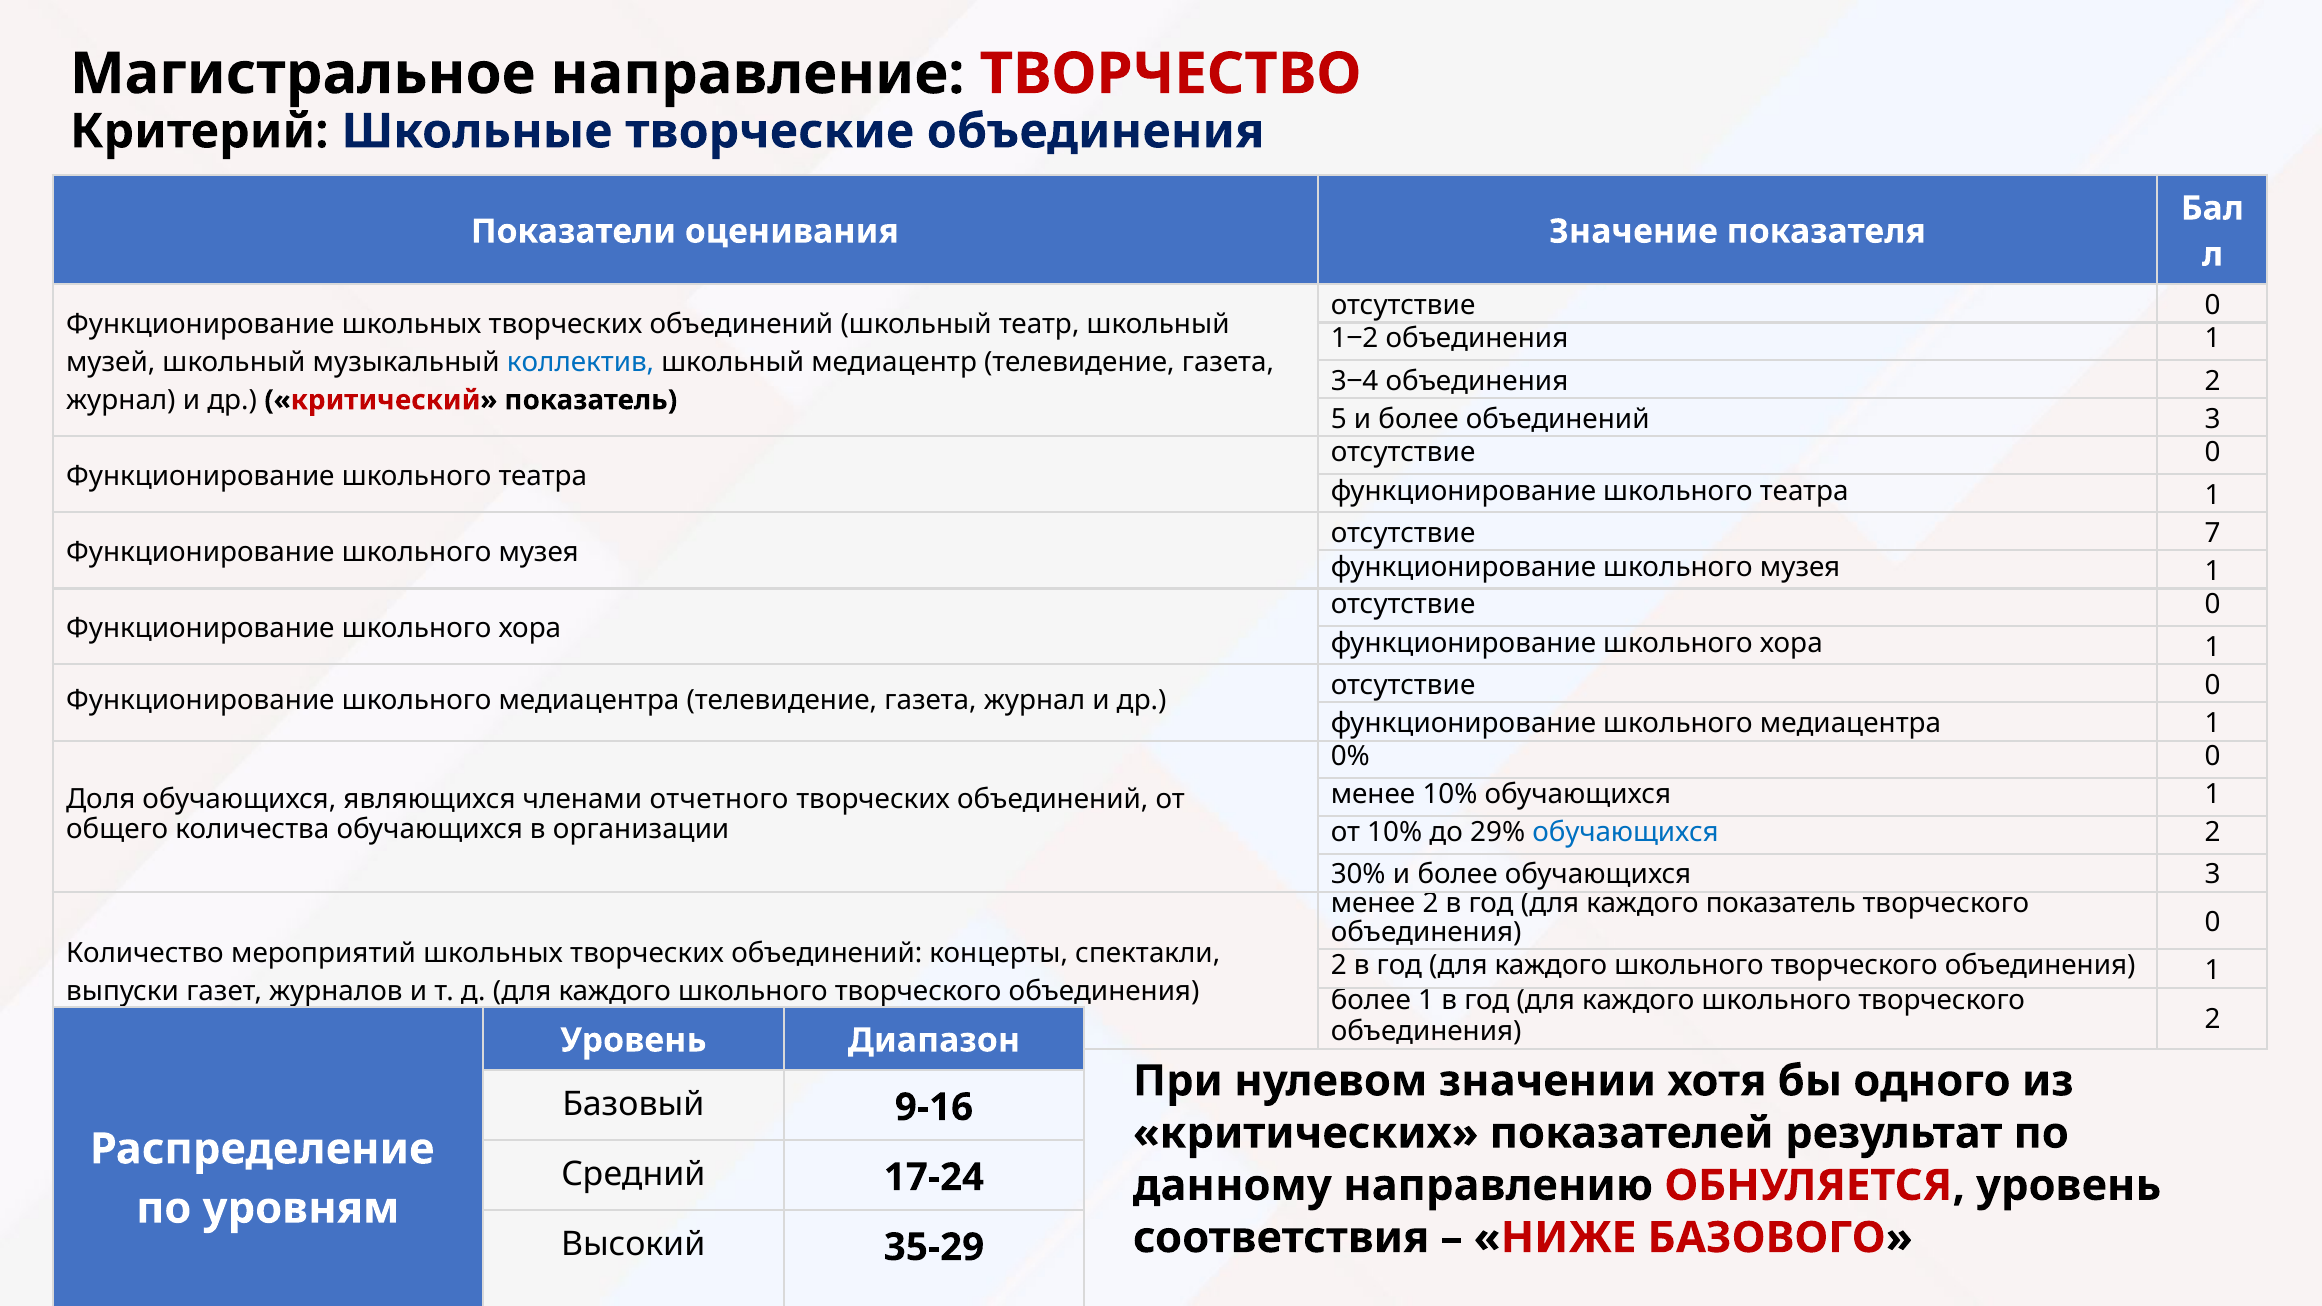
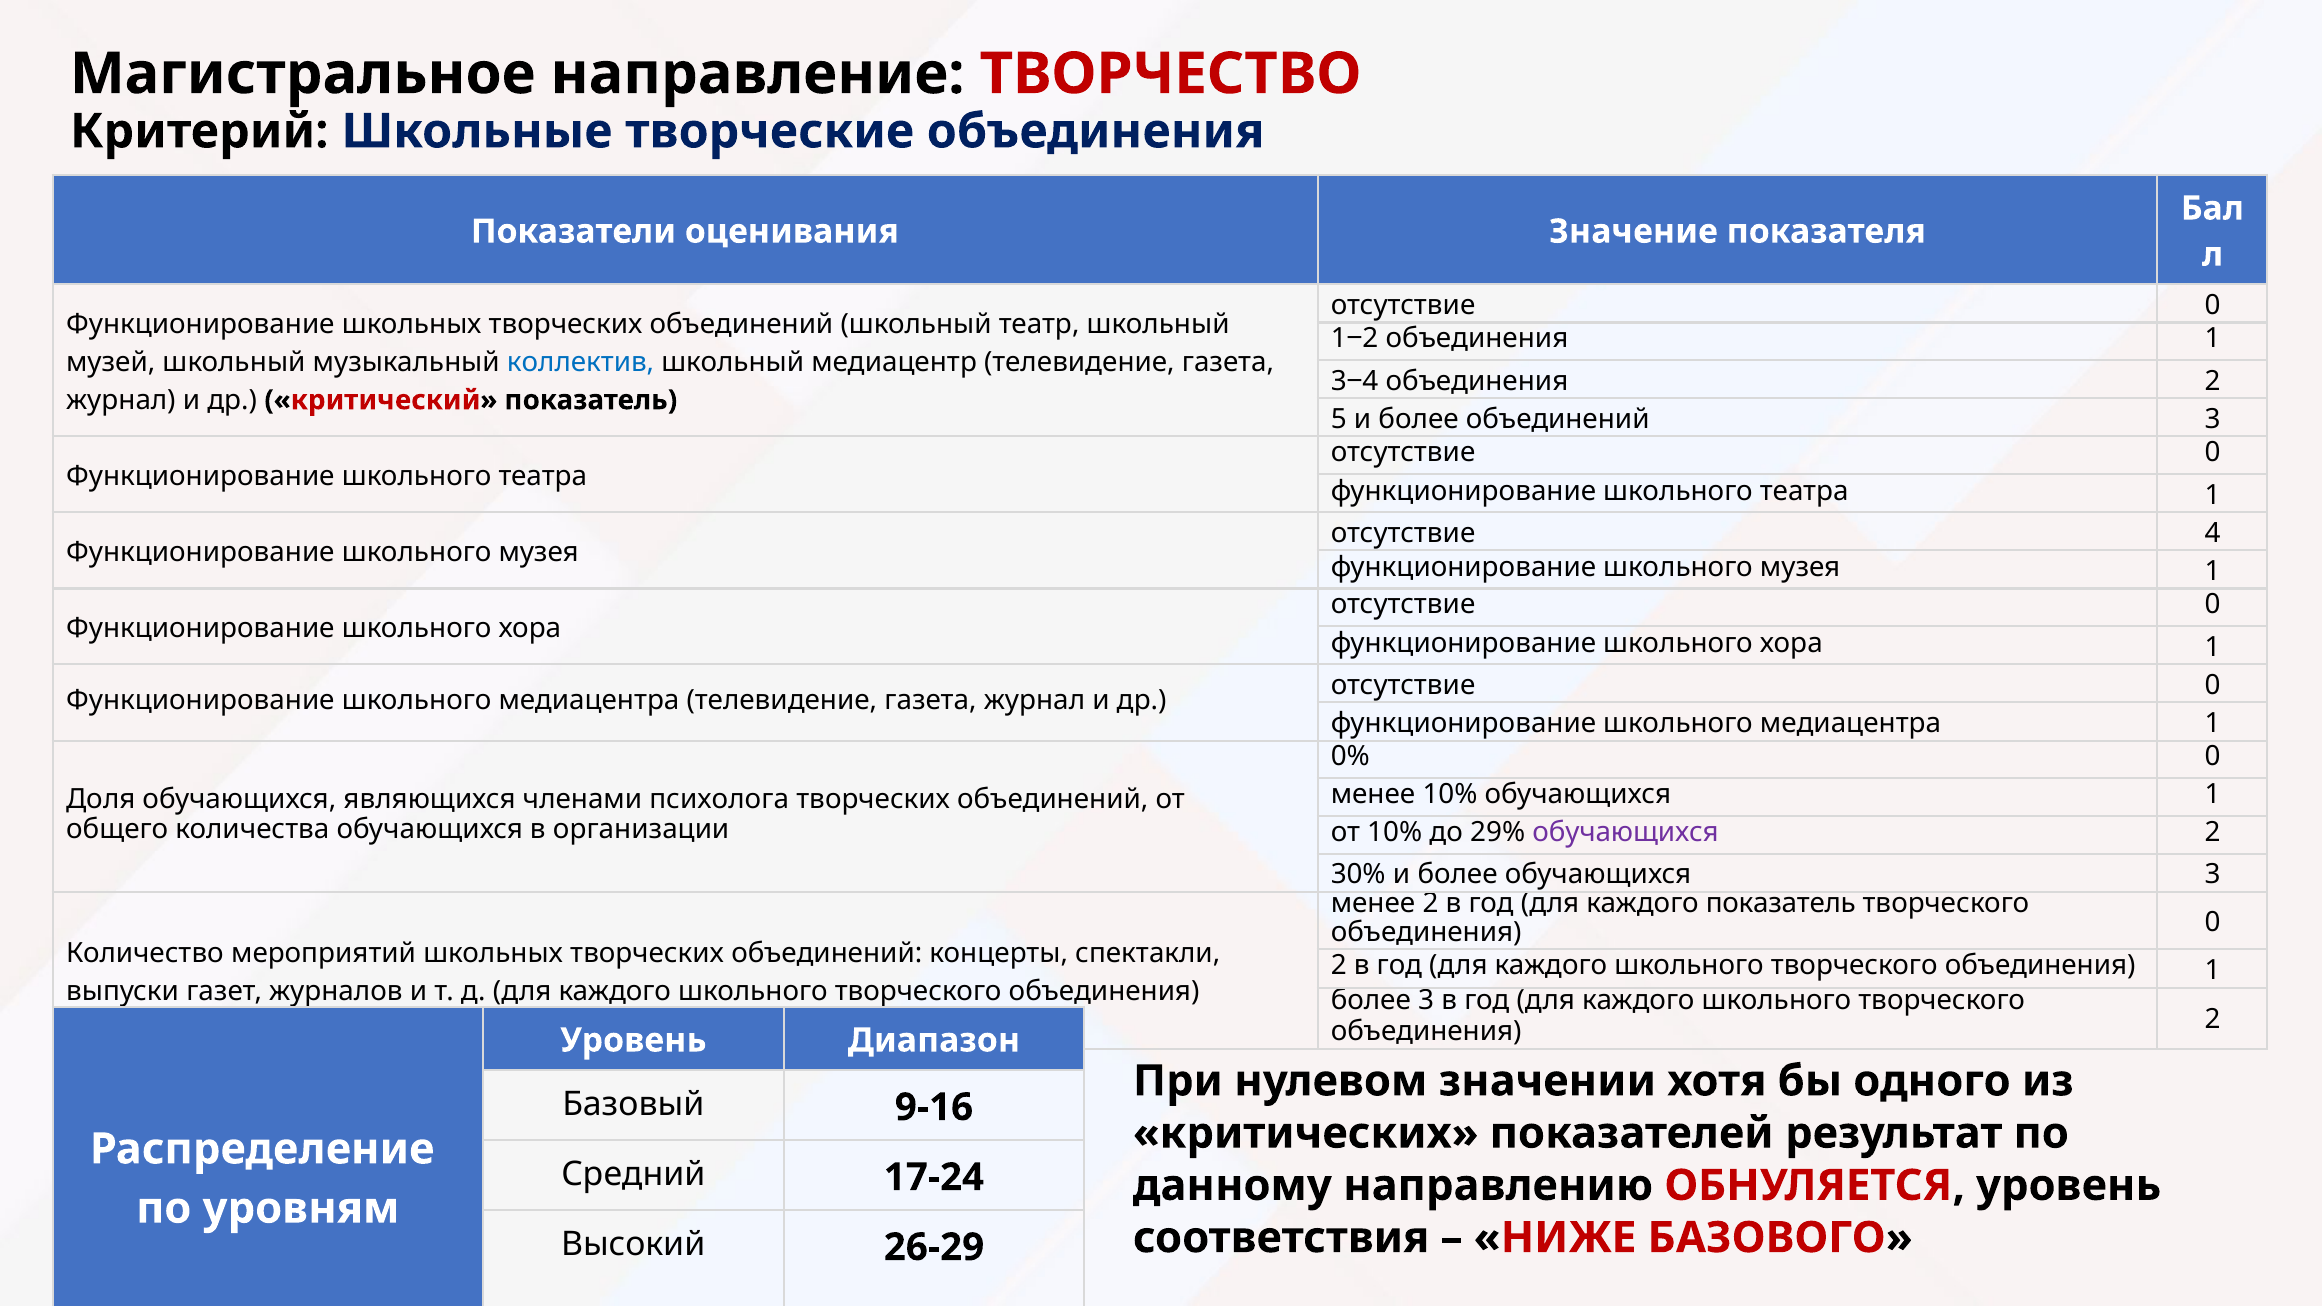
7: 7 -> 4 (2213, 533)
отчетного: отчетного -> психолога (719, 799)
обучающихся colour: blue -> purple (1626, 832)
более 1: 1 -> 3 (1426, 1001)
35-29: 35-29 -> 26-29 (934, 1247)
